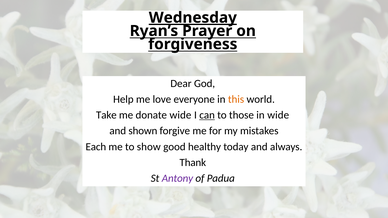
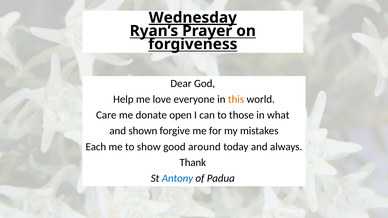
Take: Take -> Care (106, 115)
donate wide: wide -> open (181, 115)
can underline: present -> none (207, 115)
in wide: wide -> what (278, 115)
healthy: healthy -> around (204, 147)
Antony colour: purple -> blue (177, 179)
